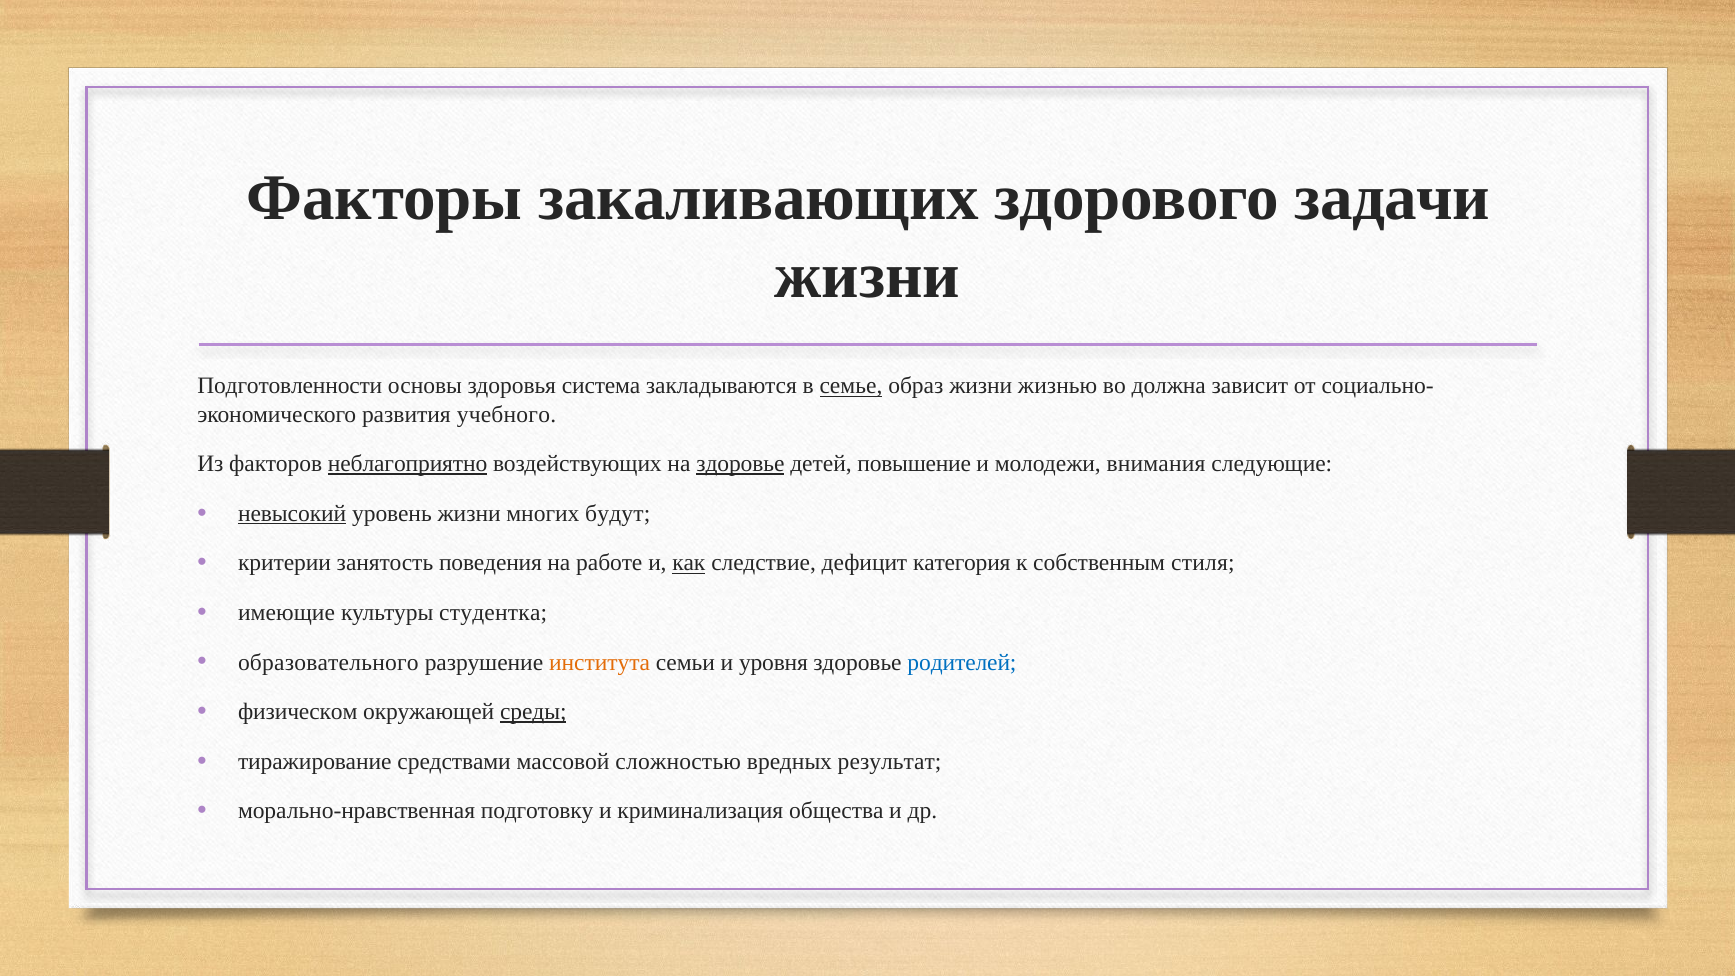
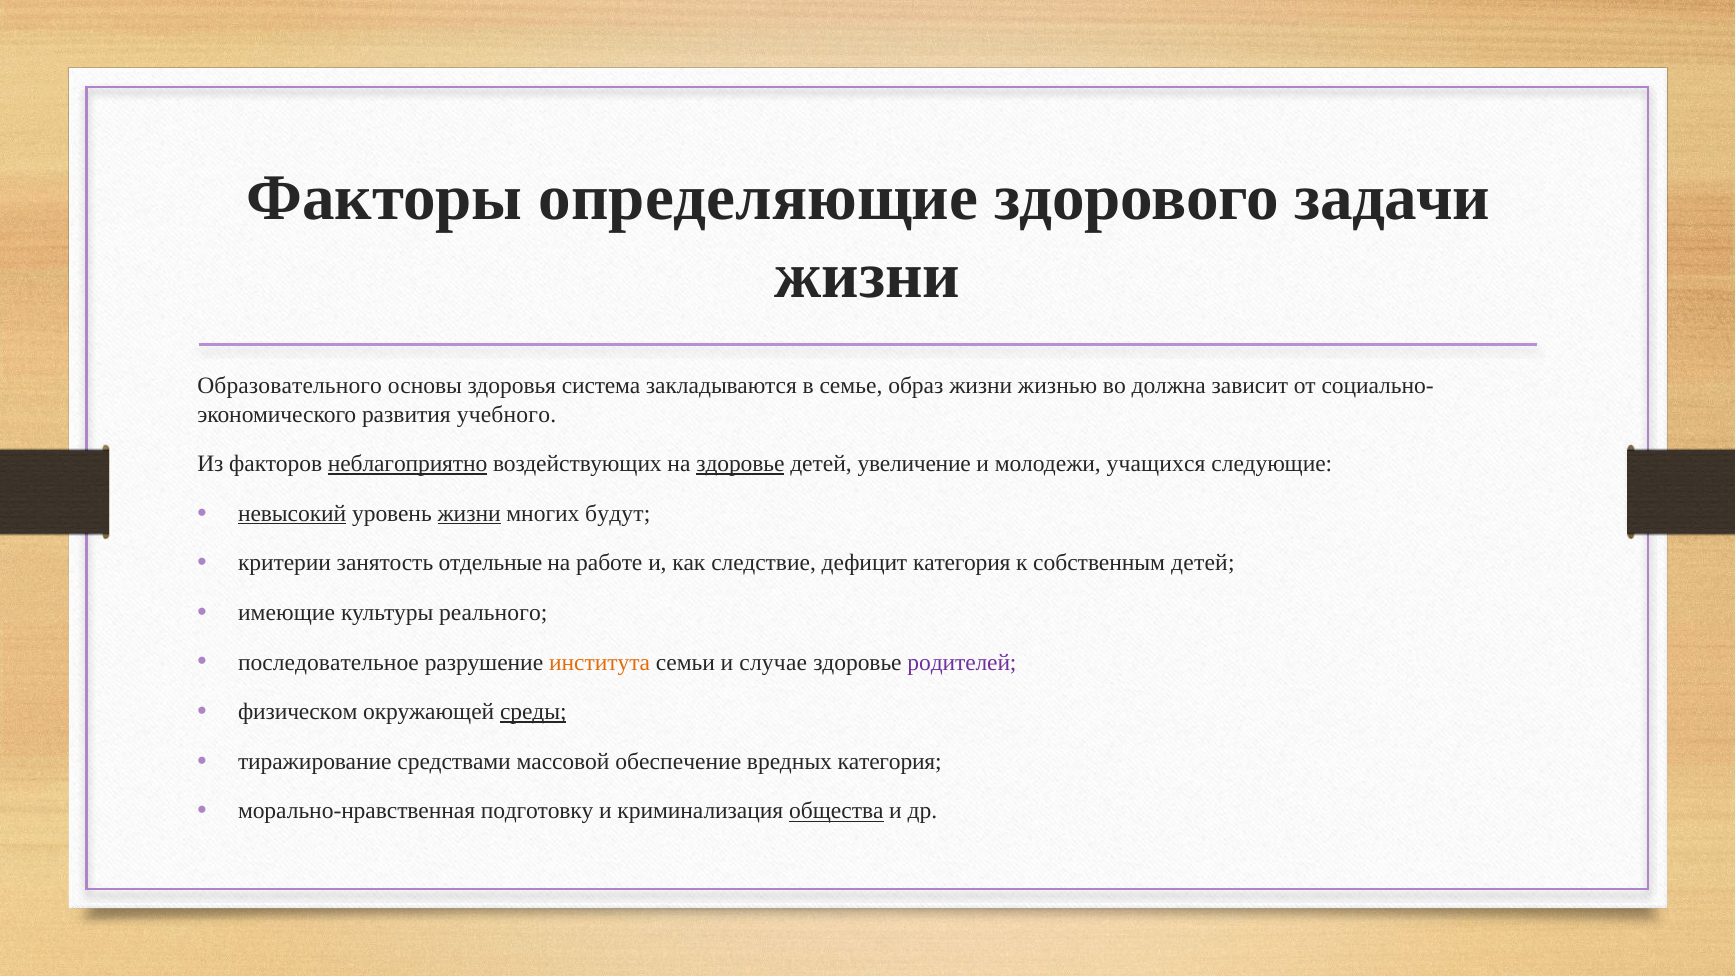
закаливающих: закаливающих -> определяющие (759, 198)
Подготовленности: Подготовленности -> Образовательного (290, 386)
семье underline: present -> none (851, 386)
повышение: повышение -> увеличение (914, 464)
внимания: внимания -> учащихся (1156, 464)
жизни underline: none -> present (469, 514)
поведения: поведения -> отдельные (491, 563)
как underline: present -> none (689, 563)
собственным стиля: стиля -> детей (1203, 563)
студентка: студентка -> реального (493, 613)
образовательного: образовательного -> последовательное (328, 662)
уровня: уровня -> случае (773, 662)
родителей colour: blue -> purple (962, 662)
сложностью: сложностью -> обеспечение (678, 762)
вредных результат: результат -> категория (890, 762)
общества underline: none -> present (836, 811)
